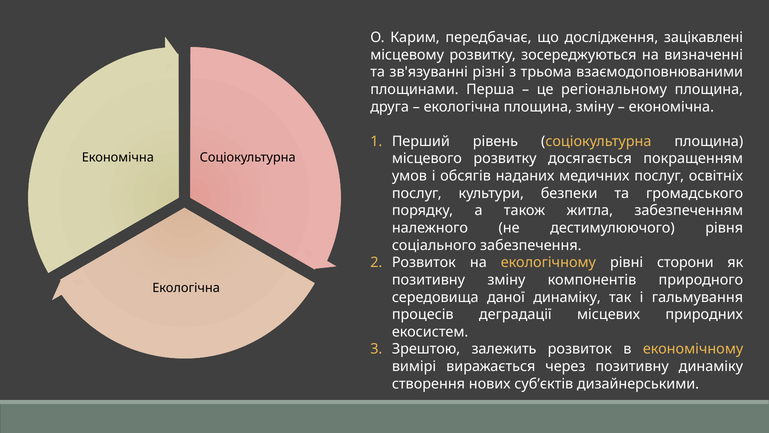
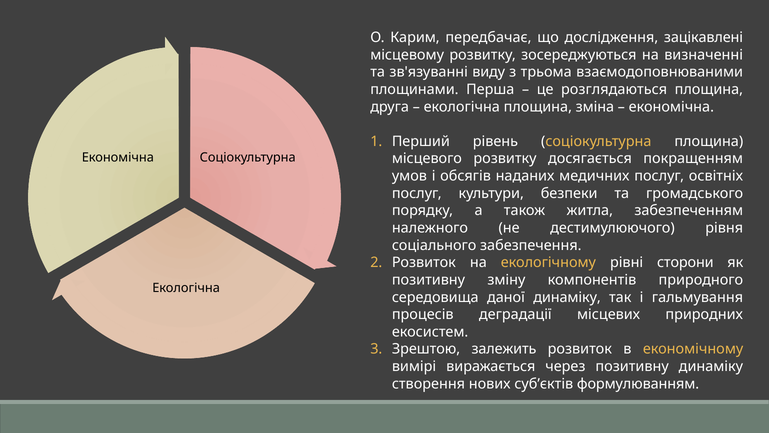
різні: різні -> виду (489, 72)
регіональному: регіональному -> розглядаються (614, 89)
площина зміну: зміну -> зміна (595, 107)
дизайнерськими: дизайнерськими -> формулюванням (638, 383)
